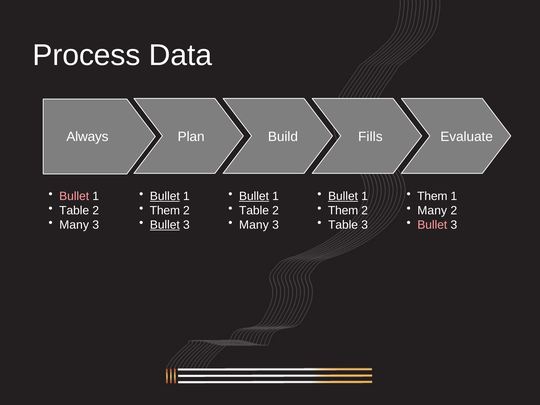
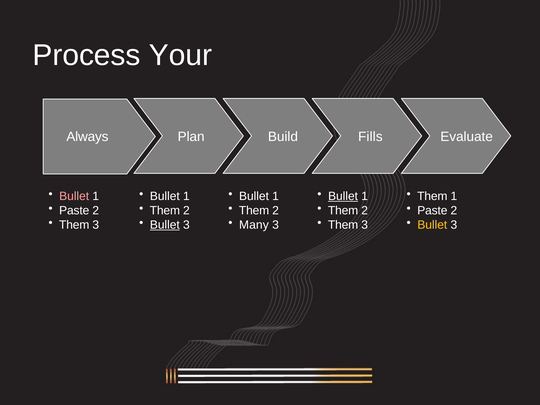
Data: Data -> Your (181, 55)
Bullet underline: present -> none (165, 196)
Bullet underline: present -> none (254, 196)
Table: Table -> Paste (74, 210)
Table: Table -> Them (254, 210)
Many: Many -> Paste (432, 210)
Many: Many -> Them (74, 225)
Table: Table -> Them (343, 225)
Bullet colour: pink -> yellow (432, 225)
